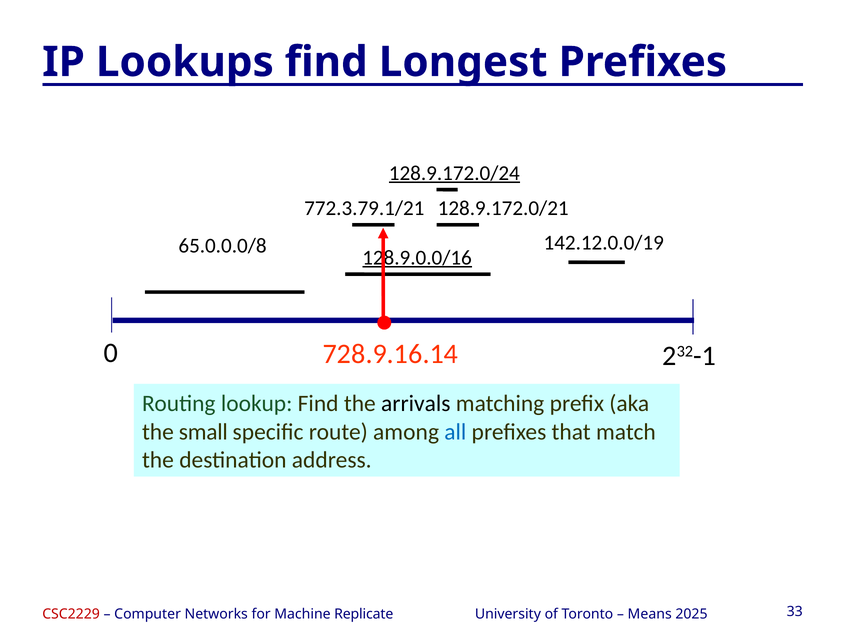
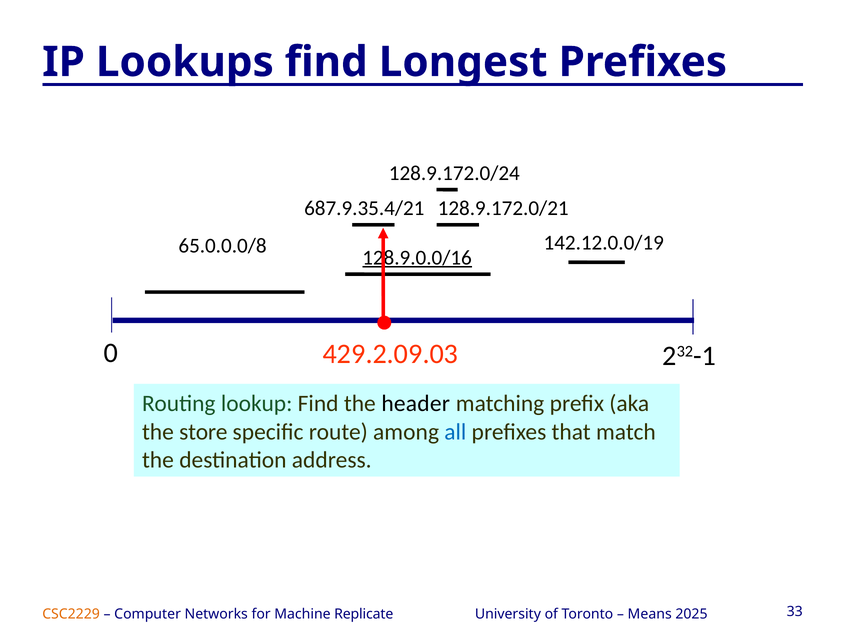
128.9.172.0/24 underline: present -> none (454, 173)
772.3.79.1/21: 772.3.79.1/21 -> 687.9.35.4/21 (364, 208)
728.9.16.14: 728.9.16.14 -> 429.2.09.03 (390, 354)
arrivals: arrivals -> header (416, 404)
small: small -> store (203, 432)
CSC2229 colour: red -> orange (71, 614)
